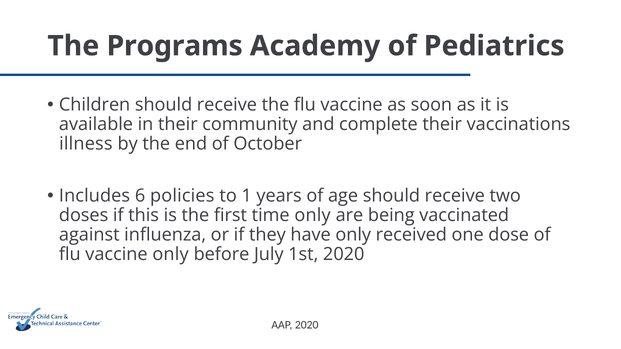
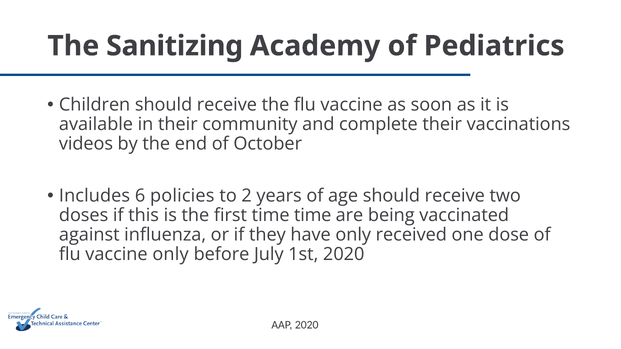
Programs: Programs -> Sanitizing (175, 46)
illness: illness -> videos (86, 144)
1: 1 -> 2 (247, 196)
time only: only -> time (313, 216)
